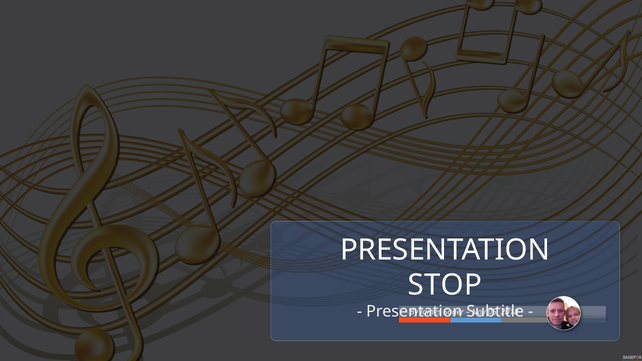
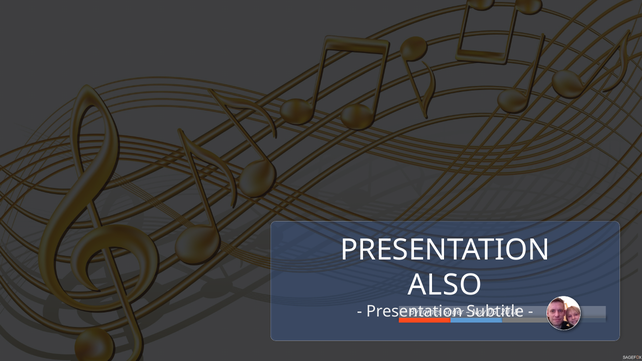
STOP: STOP -> ALSO (445, 285)
